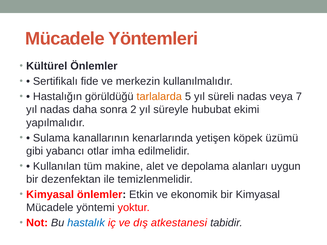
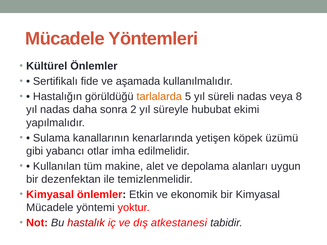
merkezin: merkezin -> aşamada (138, 81)
7: 7 -> 8 (299, 97)
hastalık colour: blue -> red (86, 223)
